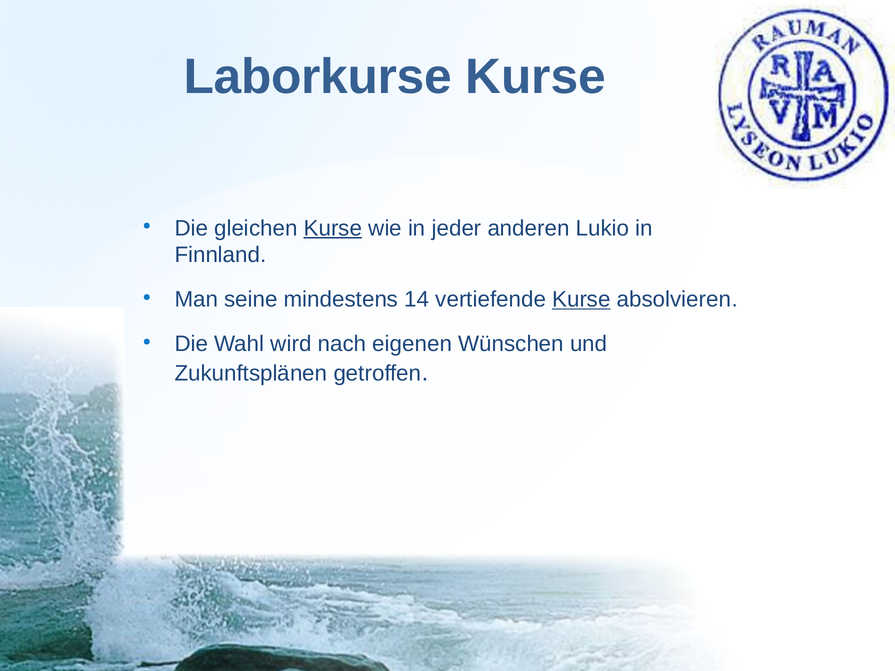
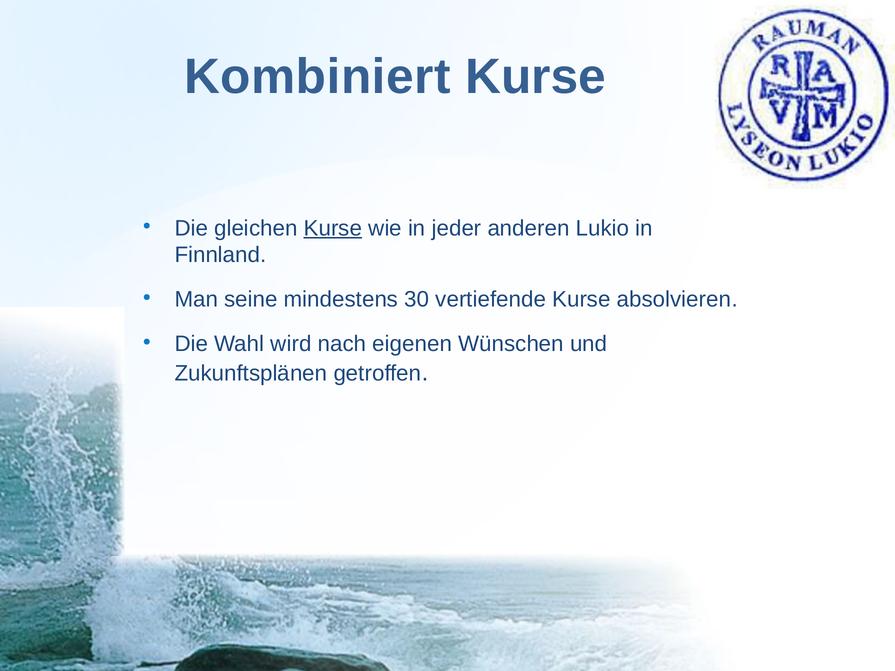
Laborkurse: Laborkurse -> Kombiniert (317, 77)
14: 14 -> 30 (417, 300)
Kurse underline: present -> none (581, 300)
